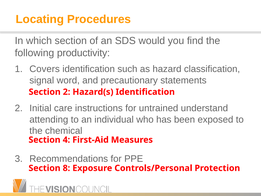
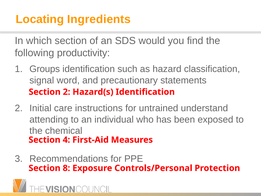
Procedures: Procedures -> Ingredients (99, 19)
Covers: Covers -> Groups (45, 69)
